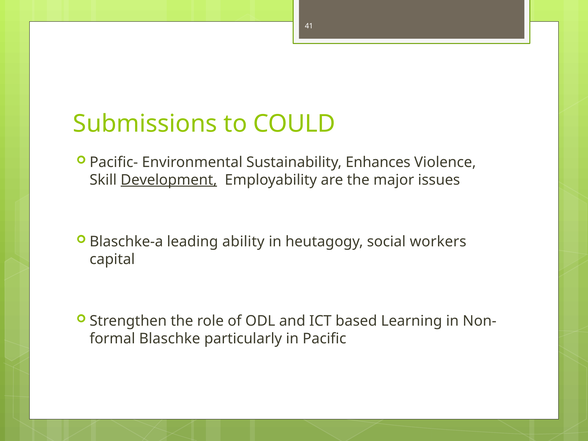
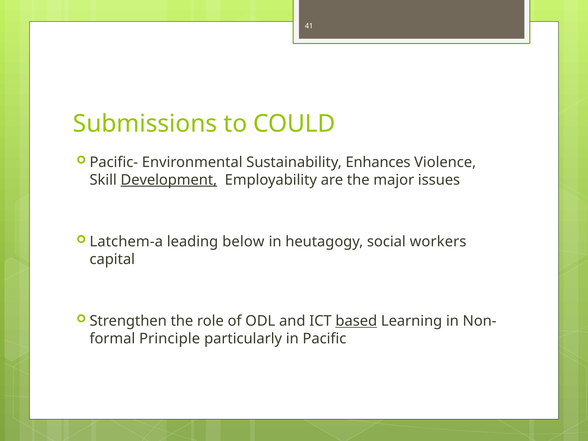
Blaschke-a: Blaschke-a -> Latchem-a (126, 242)
ability: ability -> below (243, 242)
based underline: none -> present (356, 321)
Blaschke: Blaschke -> Principle (170, 339)
